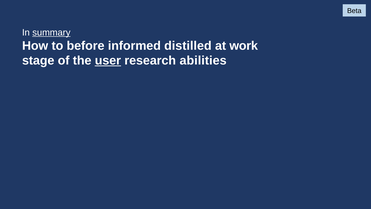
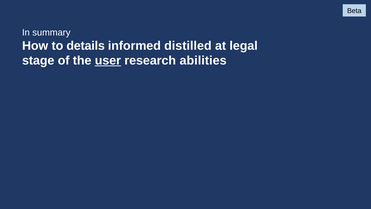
summary underline: present -> none (51, 32)
before: before -> details (86, 46)
work: work -> legal (244, 46)
